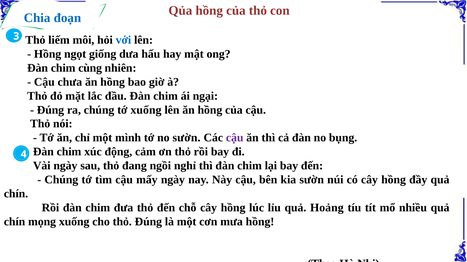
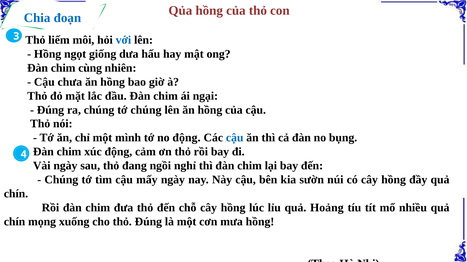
tớ xuống: xuống -> chúng (146, 110)
no sườn: sườn -> động (187, 138)
cậu colour: purple -> blue (235, 138)
